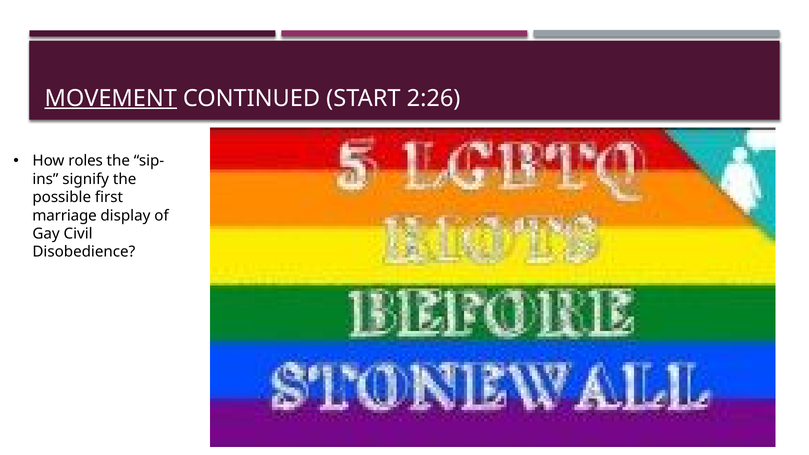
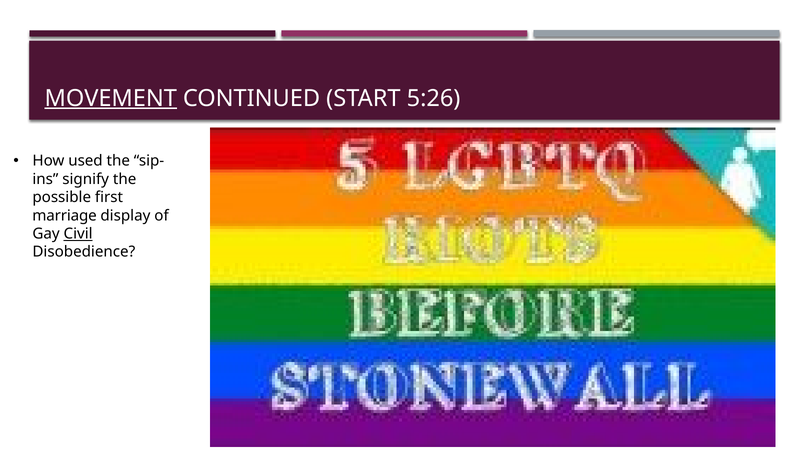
2:26: 2:26 -> 5:26 (434, 98)
roles: roles -> used (86, 161)
Civil underline: none -> present (78, 234)
